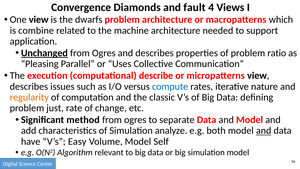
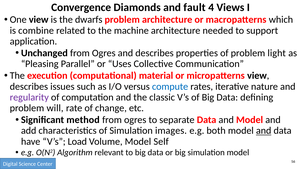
Unchanged underline: present -> none (44, 53)
ratio: ratio -> light (277, 53)
describe: describe -> material (156, 76)
regularity colour: orange -> purple (29, 97)
just: just -> will (55, 108)
analyze: analyze -> images (171, 130)
Easy: Easy -> Load (77, 141)
